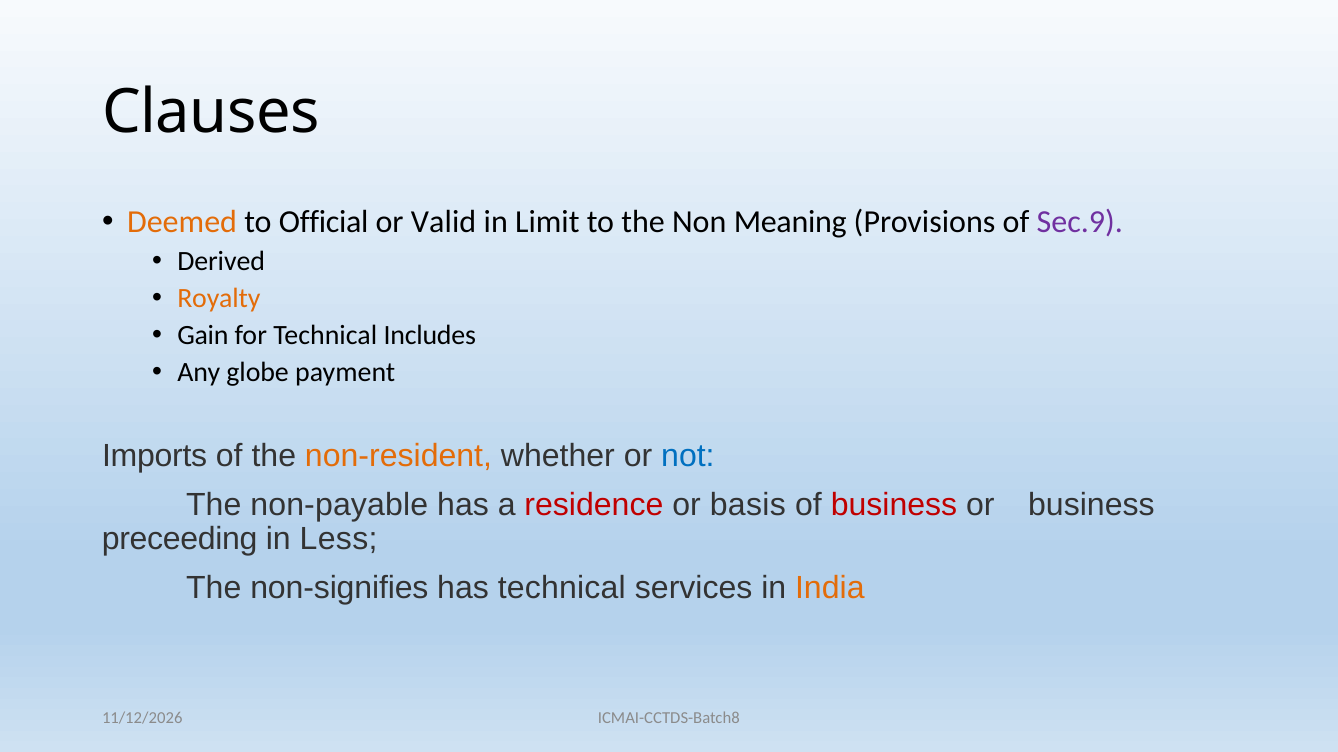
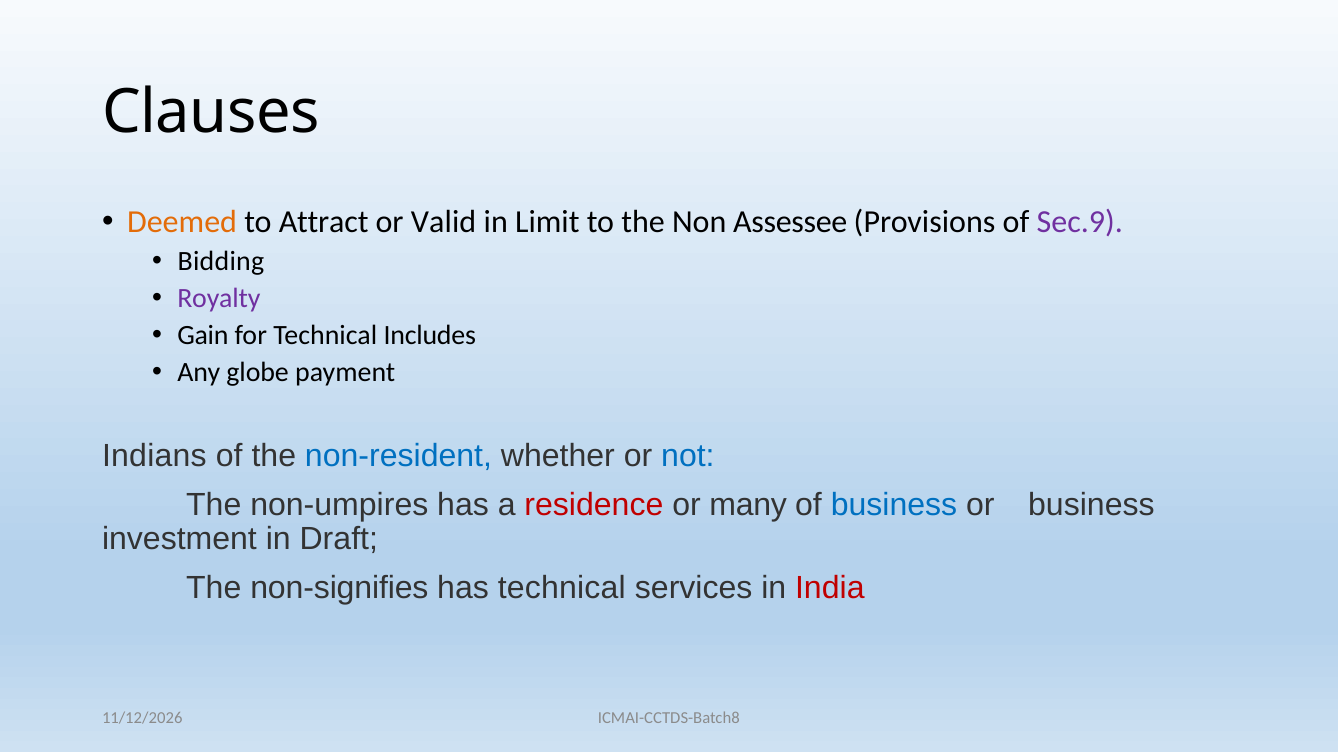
Official: Official -> Attract (324, 222)
Meaning: Meaning -> Assessee (790, 222)
Derived: Derived -> Bidding (221, 262)
Royalty colour: orange -> purple (219, 299)
Imports: Imports -> Indians (154, 456)
non-resident colour: orange -> blue (398, 456)
non-payable: non-payable -> non-umpires (339, 505)
basis: basis -> many (748, 505)
business colour: red -> blue (894, 505)
preceeding: preceeding -> investment (179, 539)
Less: Less -> Draft (339, 539)
India colour: orange -> red (830, 588)
